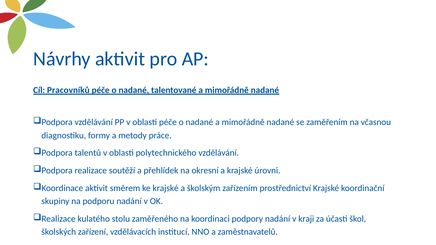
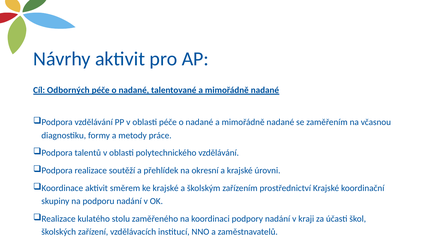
Pracovníků: Pracovníků -> Odborných (68, 90)
